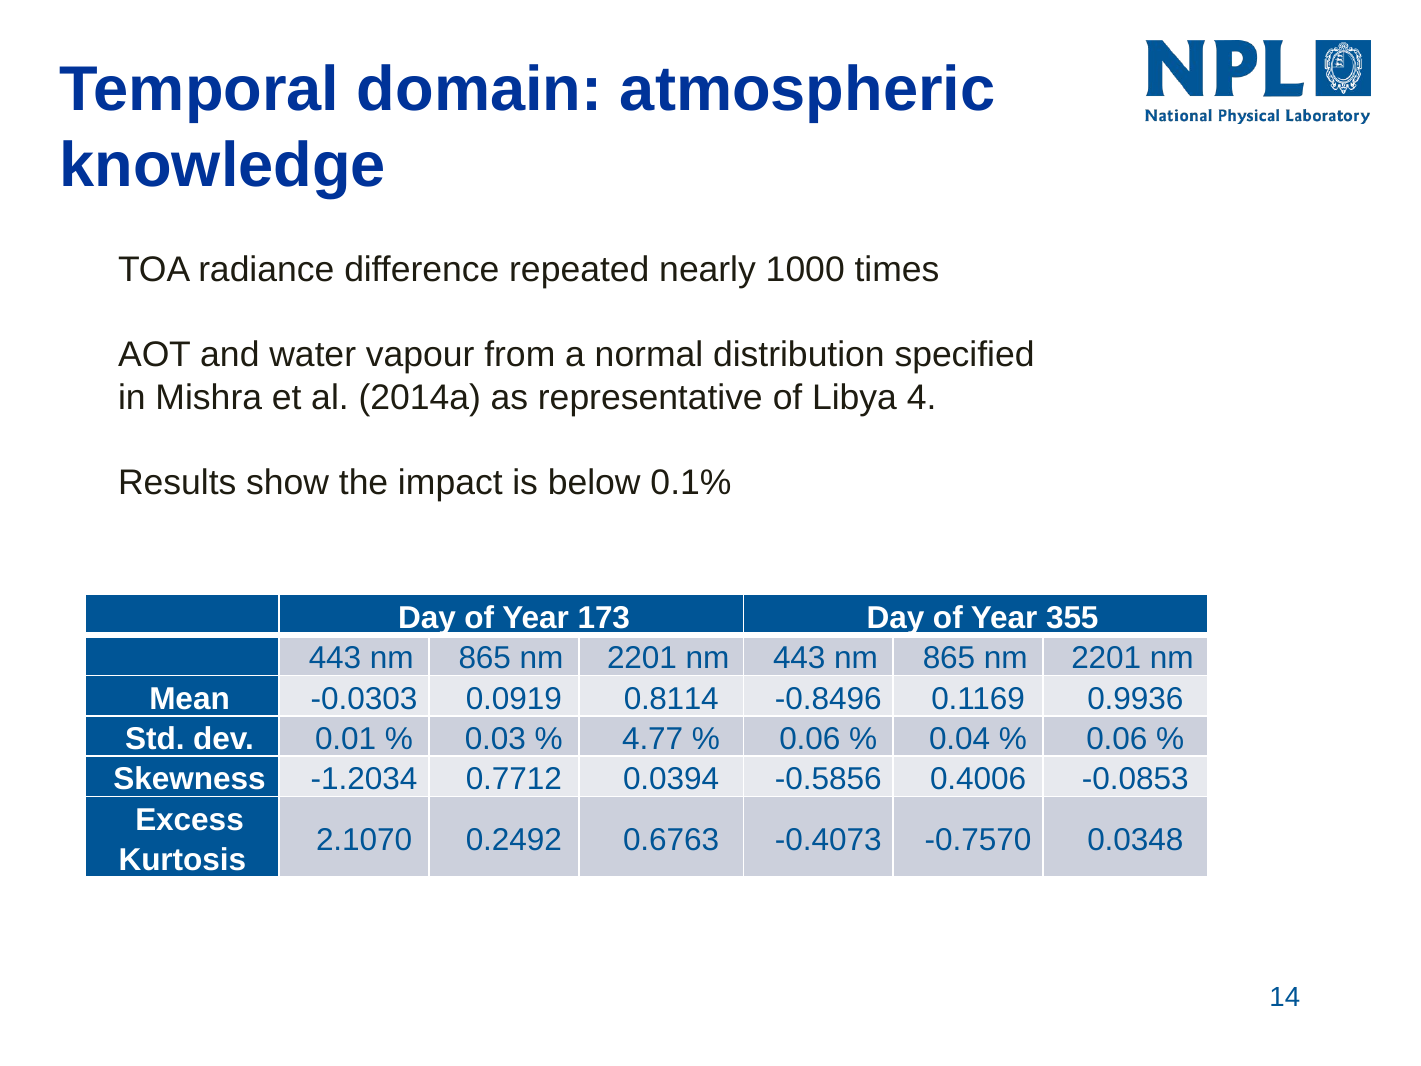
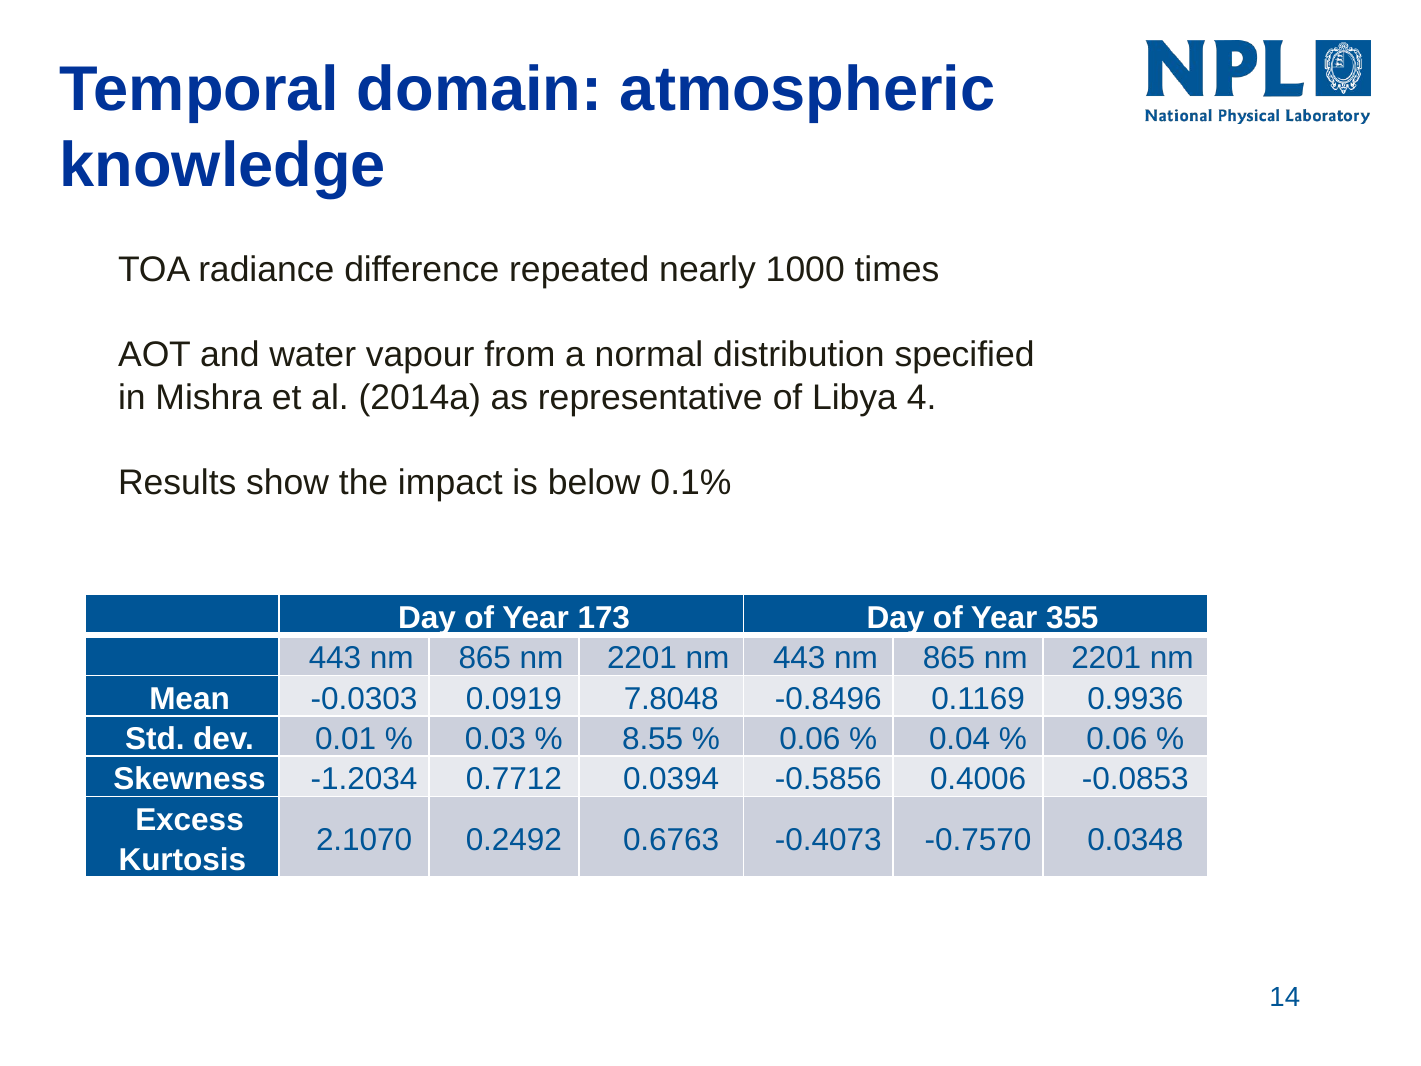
0.8114: 0.8114 -> 7.8048 (671, 698)
4.77: 4.77 -> 8.55 (653, 739)
